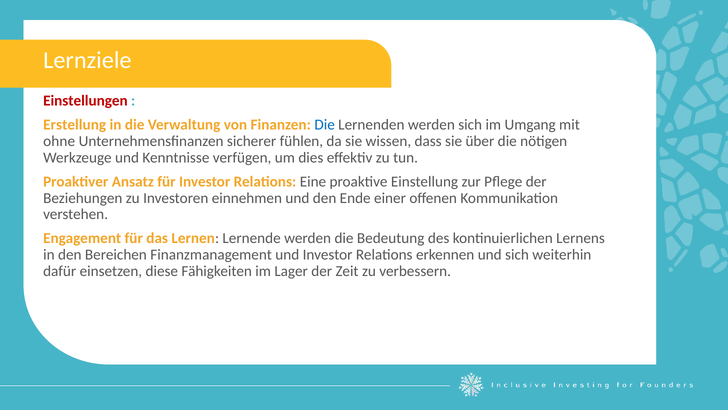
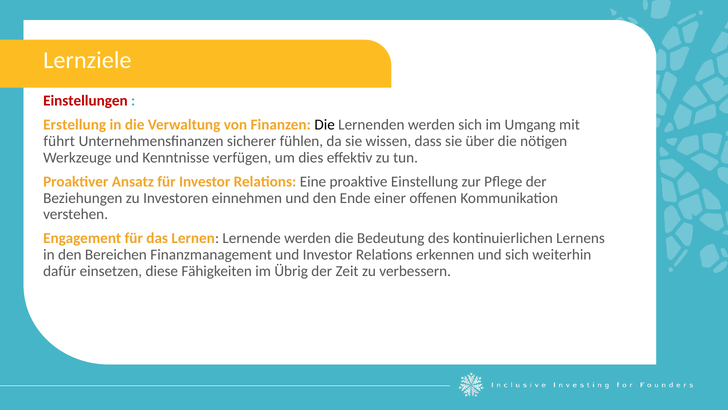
Die colour: blue -> black (325, 125)
ohne: ohne -> führt (59, 141)
Lager: Lager -> Übrig (291, 271)
